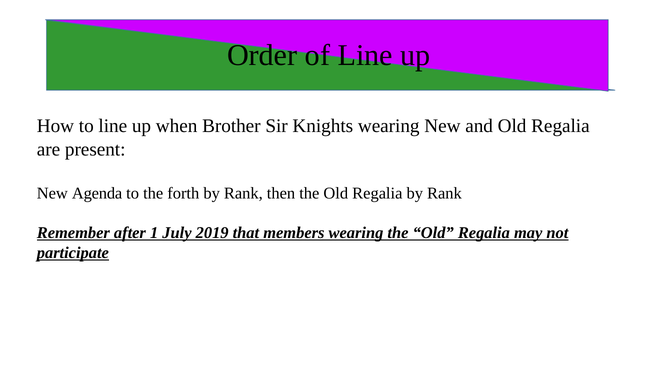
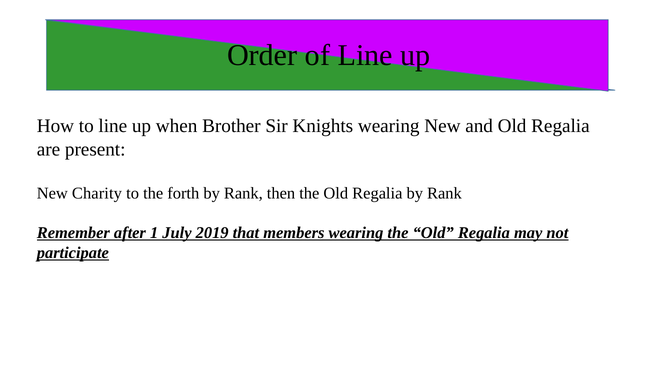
Agenda: Agenda -> Charity (97, 193)
